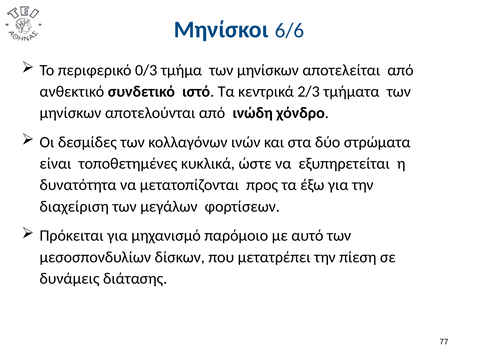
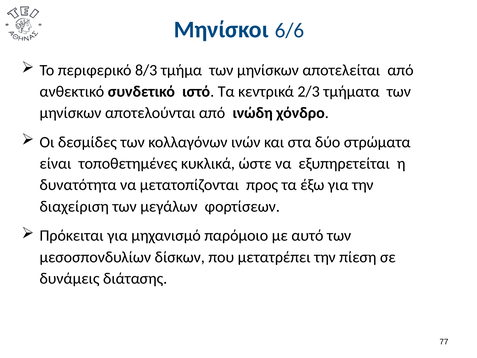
0/3: 0/3 -> 8/3 (146, 70)
